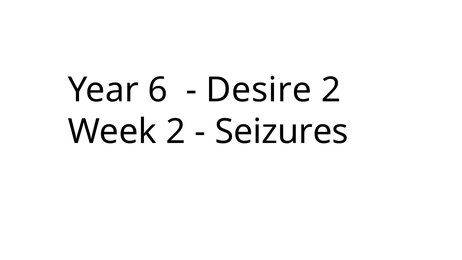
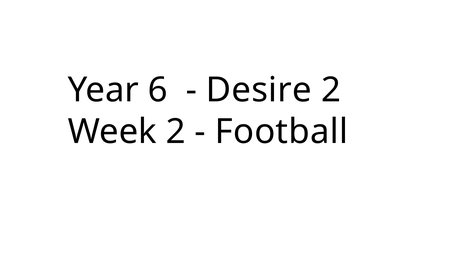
Seizures: Seizures -> Football (281, 132)
